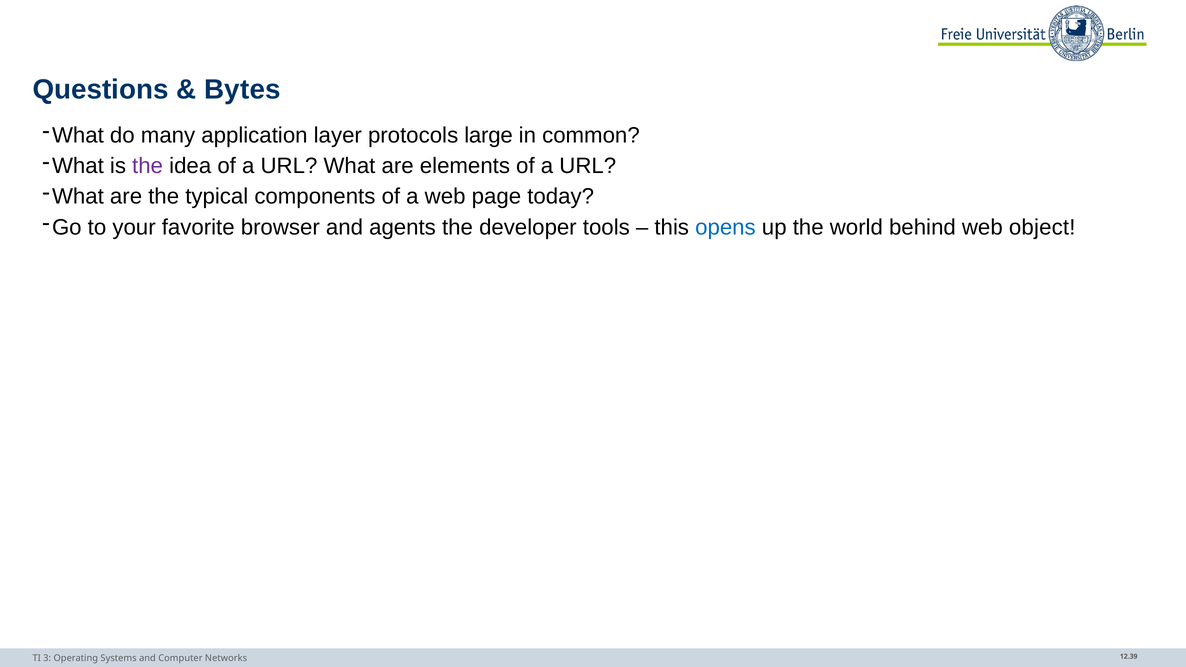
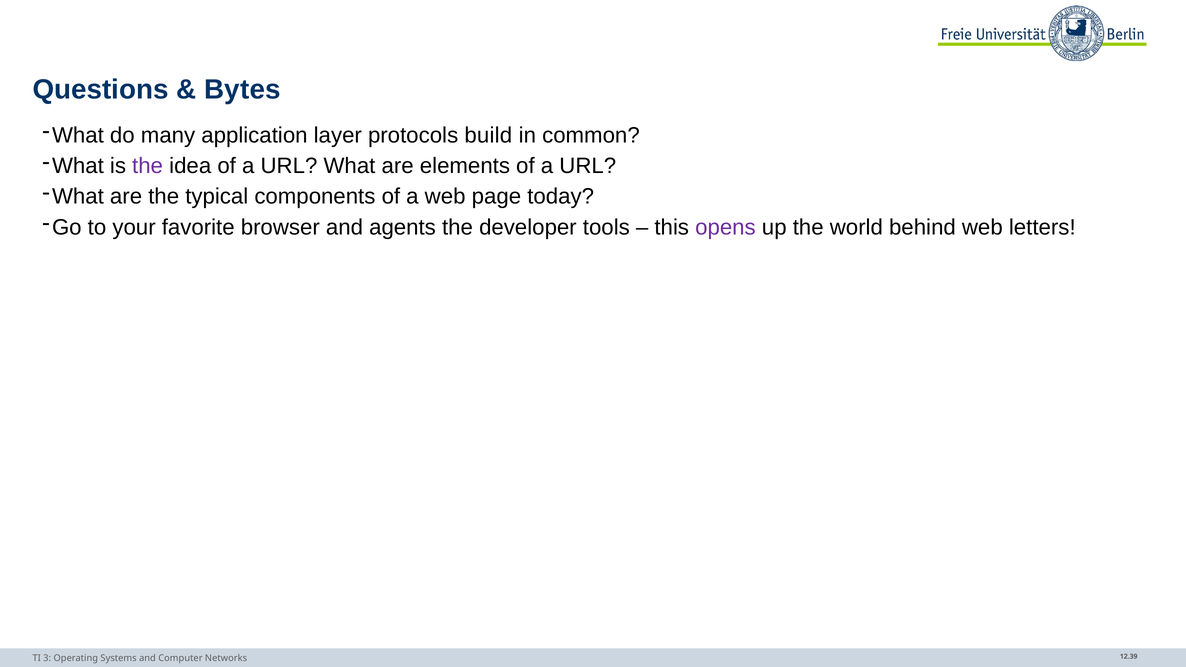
large: large -> build (488, 135)
opens colour: blue -> purple (725, 227)
object: object -> letters (1042, 227)
